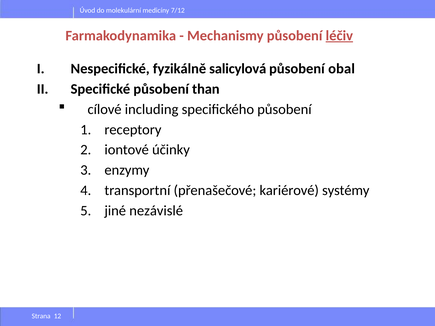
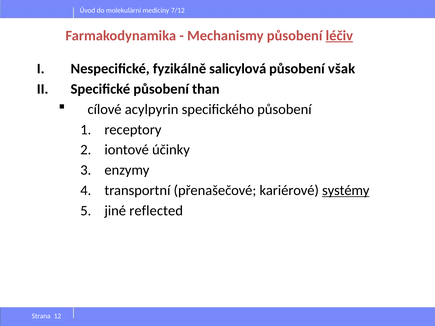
obal: obal -> však (342, 69)
including: including -> acylpyrin (152, 109)
systémy underline: none -> present (346, 191)
nezávislé: nezávislé -> reflected (156, 211)
